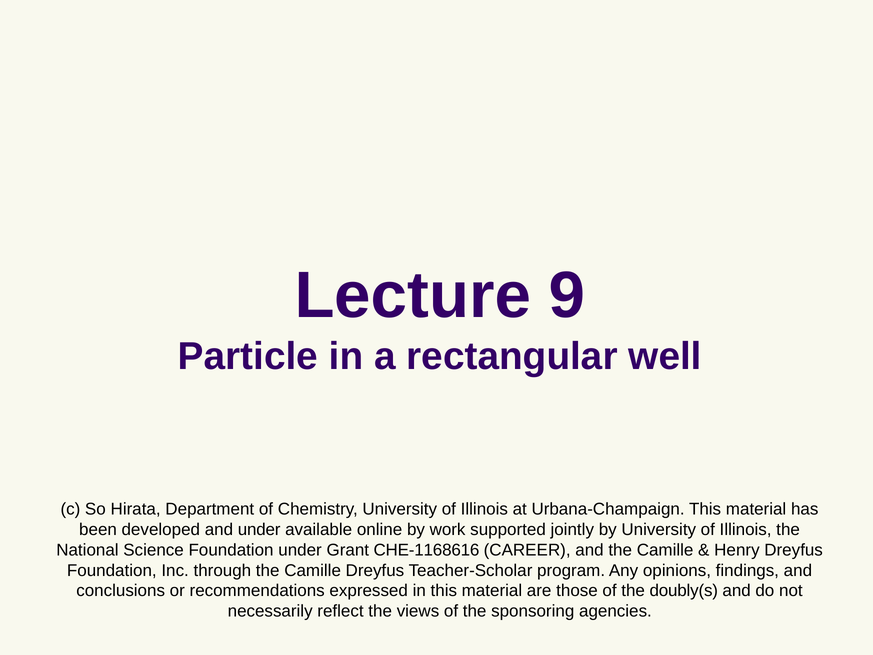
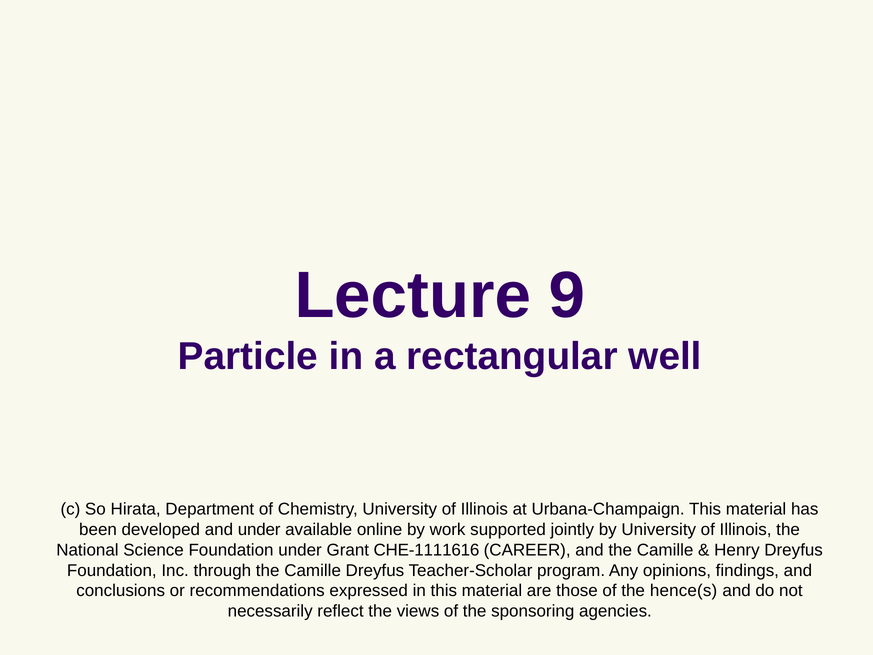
CHE-1168616: CHE-1168616 -> CHE-1111616 (426, 550)
doubly(s: doubly(s -> hence(s (684, 591)
